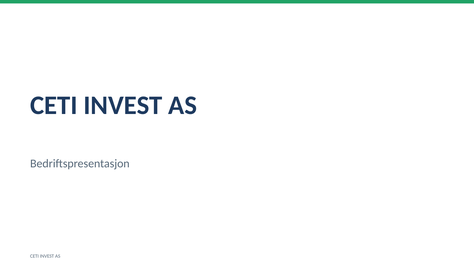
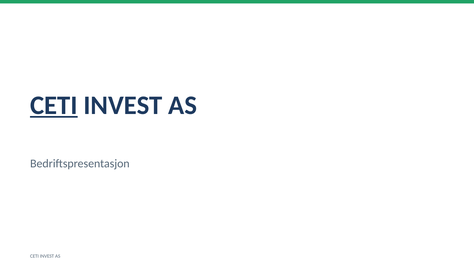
CETI underline: none -> present (54, 105)
